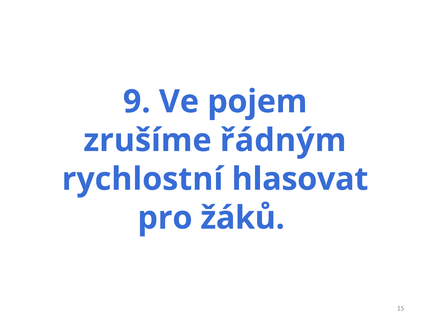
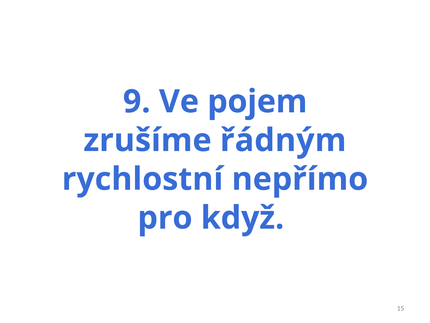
hlasovat: hlasovat -> nepřímo (300, 179)
žáků: žáků -> když (243, 218)
